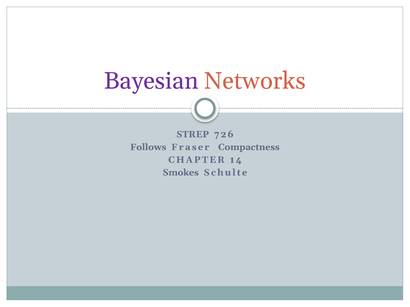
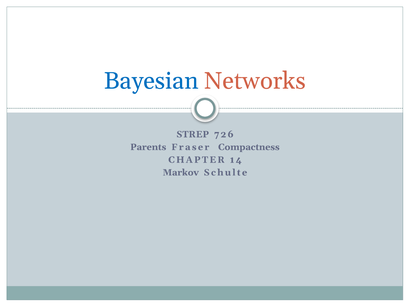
Bayesian colour: purple -> blue (151, 81)
Follows: Follows -> Parents (148, 147)
Smokes: Smokes -> Markov (181, 173)
